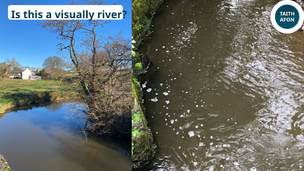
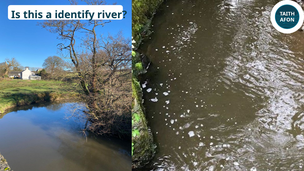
visually: visually -> identify (75, 15)
